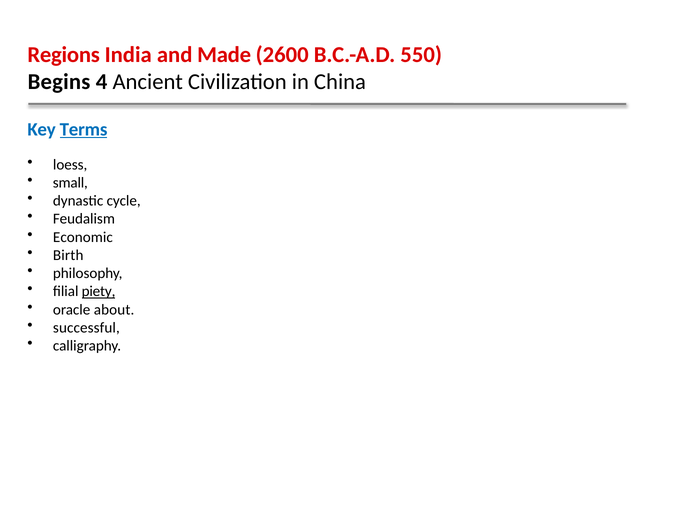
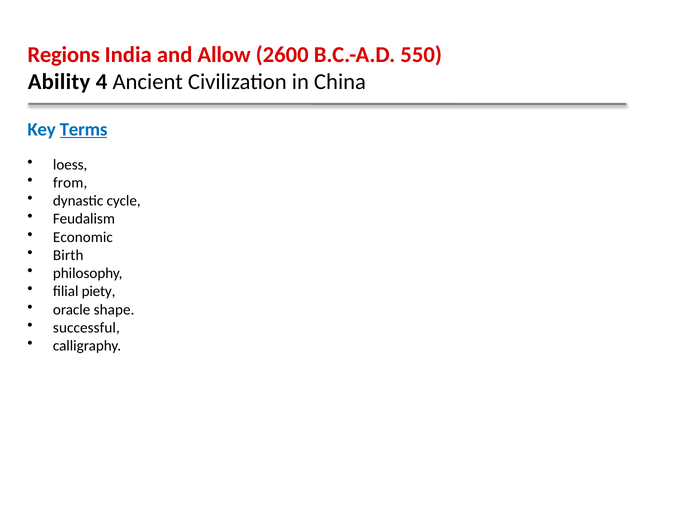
Made: Made -> Allow (224, 55)
Begins: Begins -> Ability (59, 82)
small: small -> from (70, 183)
piety underline: present -> none (99, 291)
about: about -> shape (114, 310)
